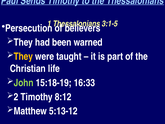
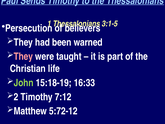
They colour: yellow -> pink (23, 56)
8:12: 8:12 -> 7:12 (63, 97)
5:13-12: 5:13-12 -> 5:72-12 (63, 111)
